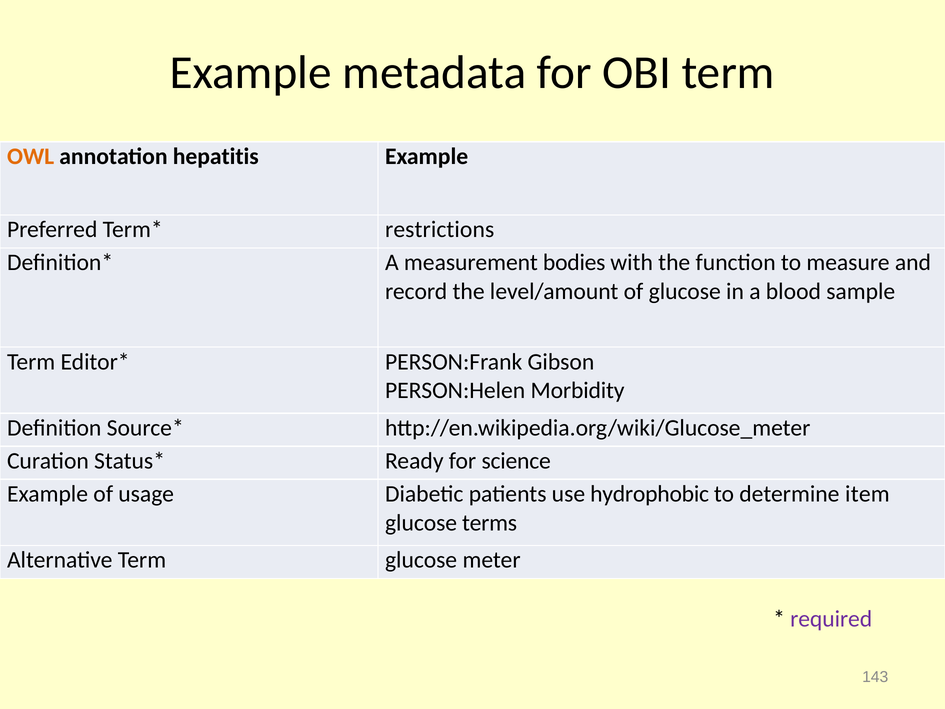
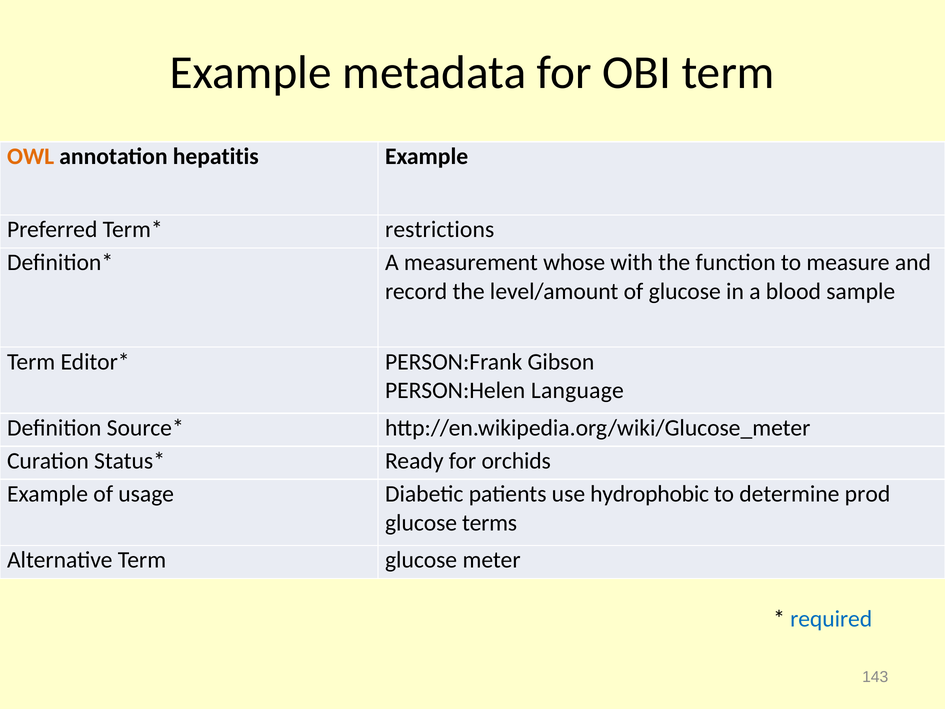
bodies: bodies -> whose (574, 263)
Morbidity: Morbidity -> Language (577, 391)
science: science -> orchids (516, 461)
item: item -> prod (868, 494)
required colour: purple -> blue (831, 619)
